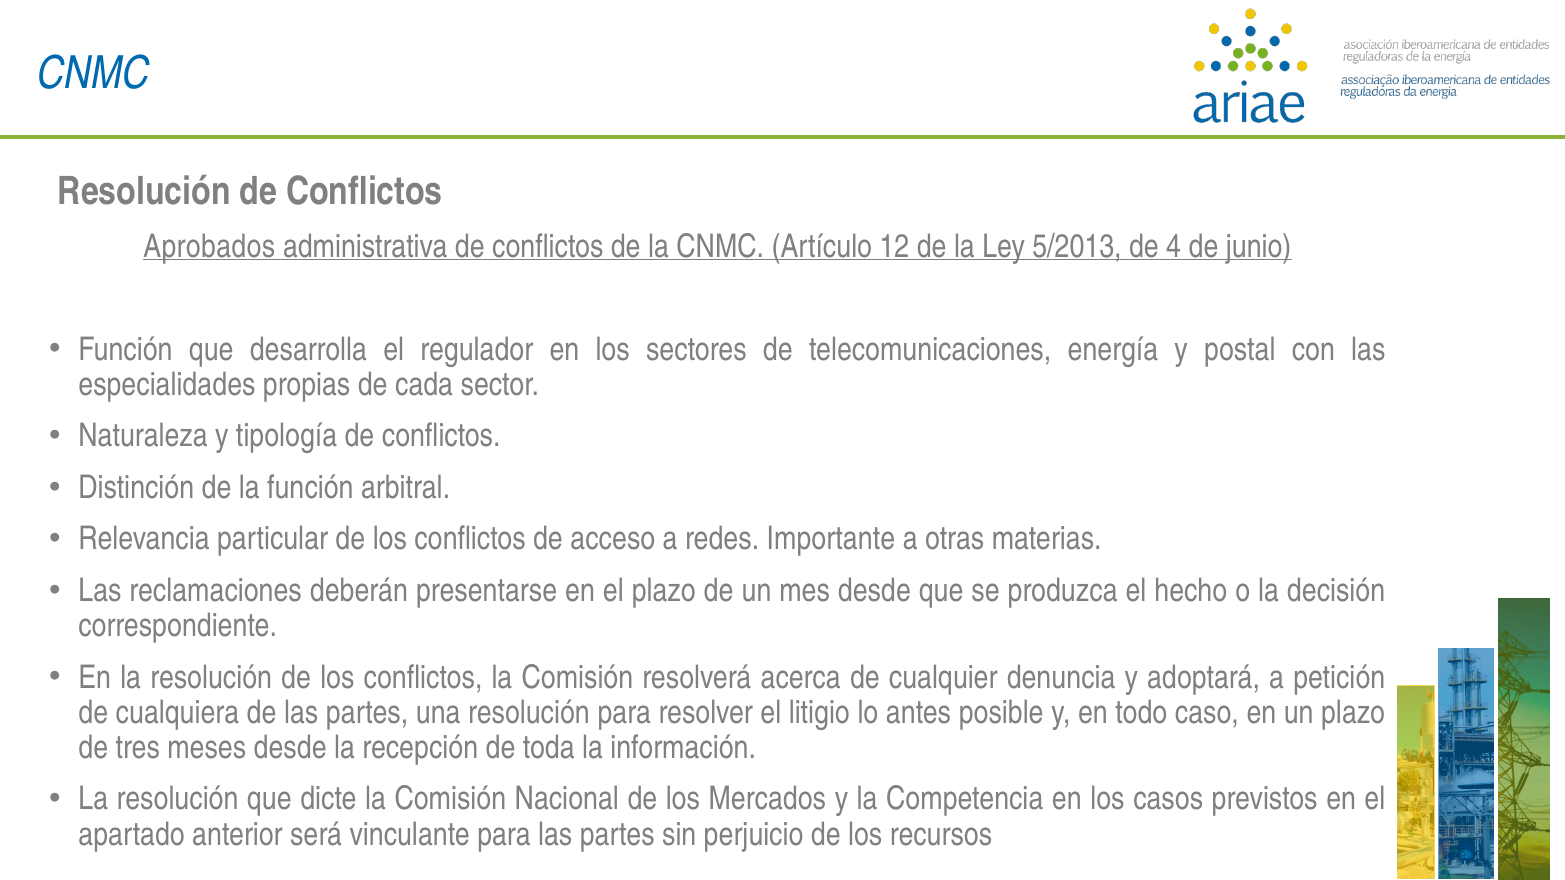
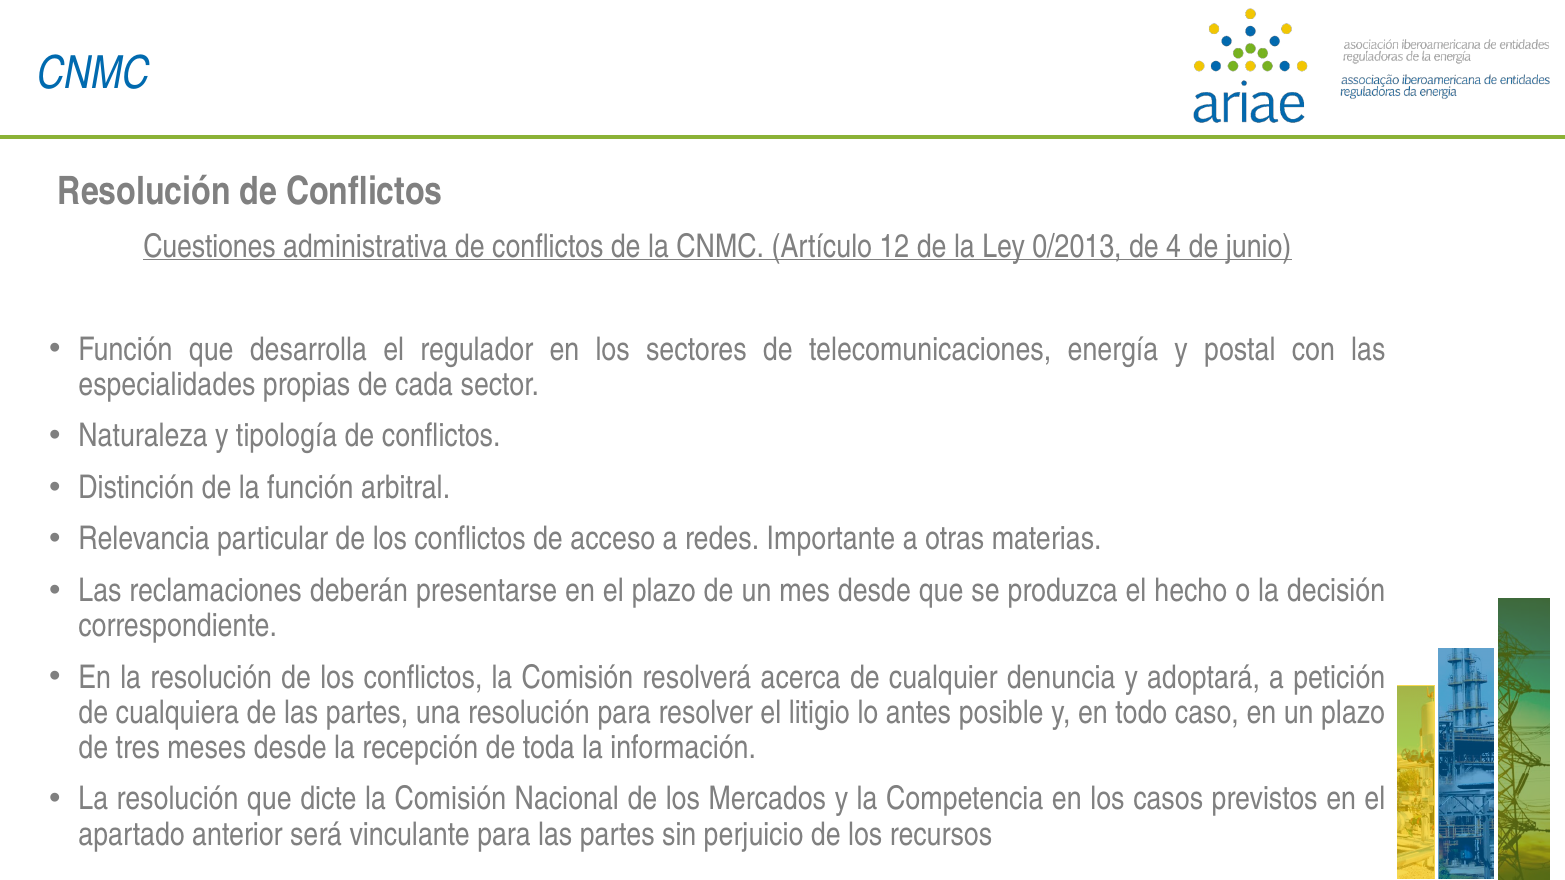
Aprobados: Aprobados -> Cuestiones (210, 246)
5/2013: 5/2013 -> 0/2013 (1077, 246)
